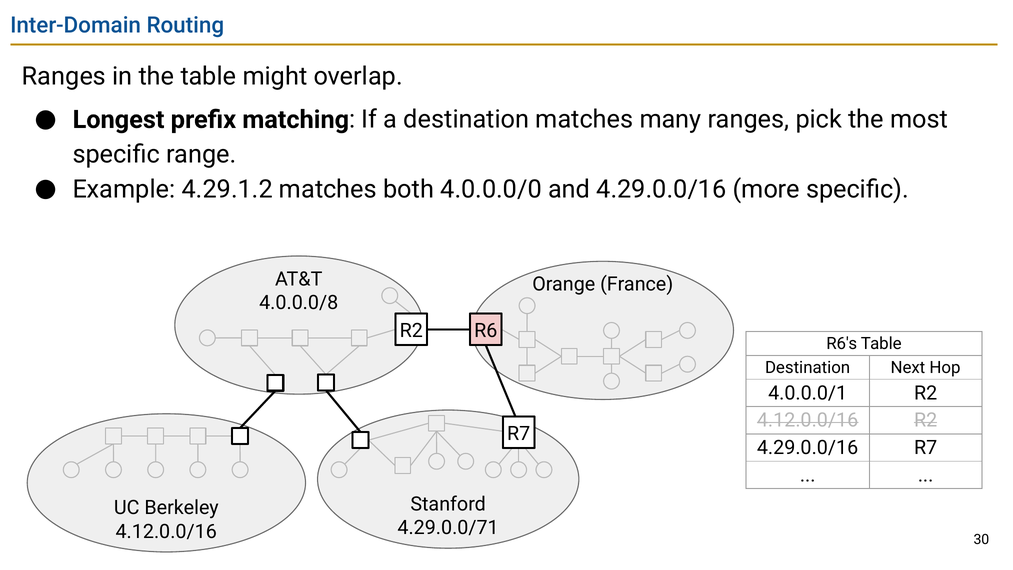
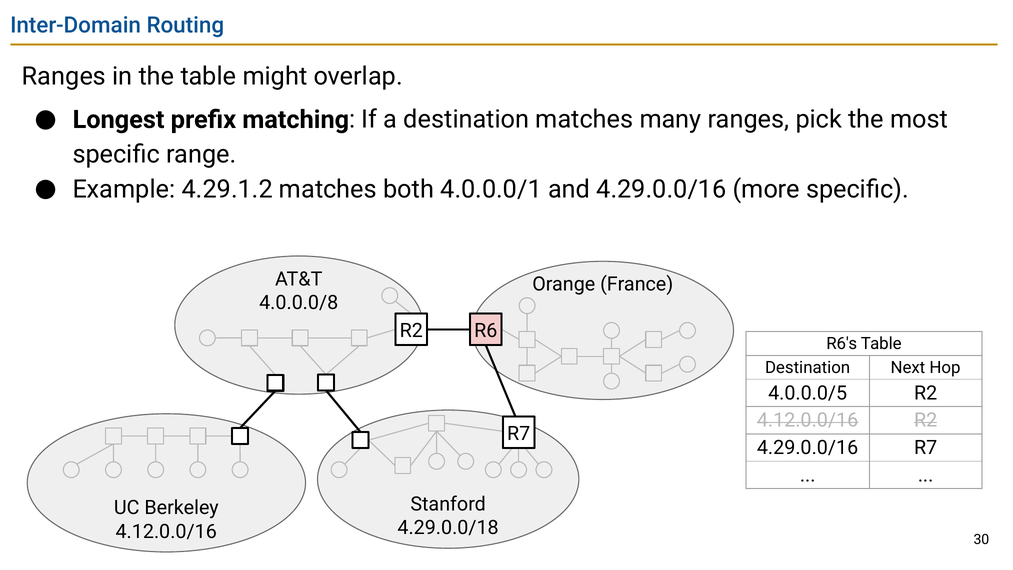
4.0.0.0/0: 4.0.0.0/0 -> 4.0.0.0/1 (491, 189)
4.0.0.0/1: 4.0.0.0/1 -> 4.0.0.0/5 (808, 393)
4.29.0.0/71: 4.29.0.0/71 -> 4.29.0.0/18 (448, 528)
